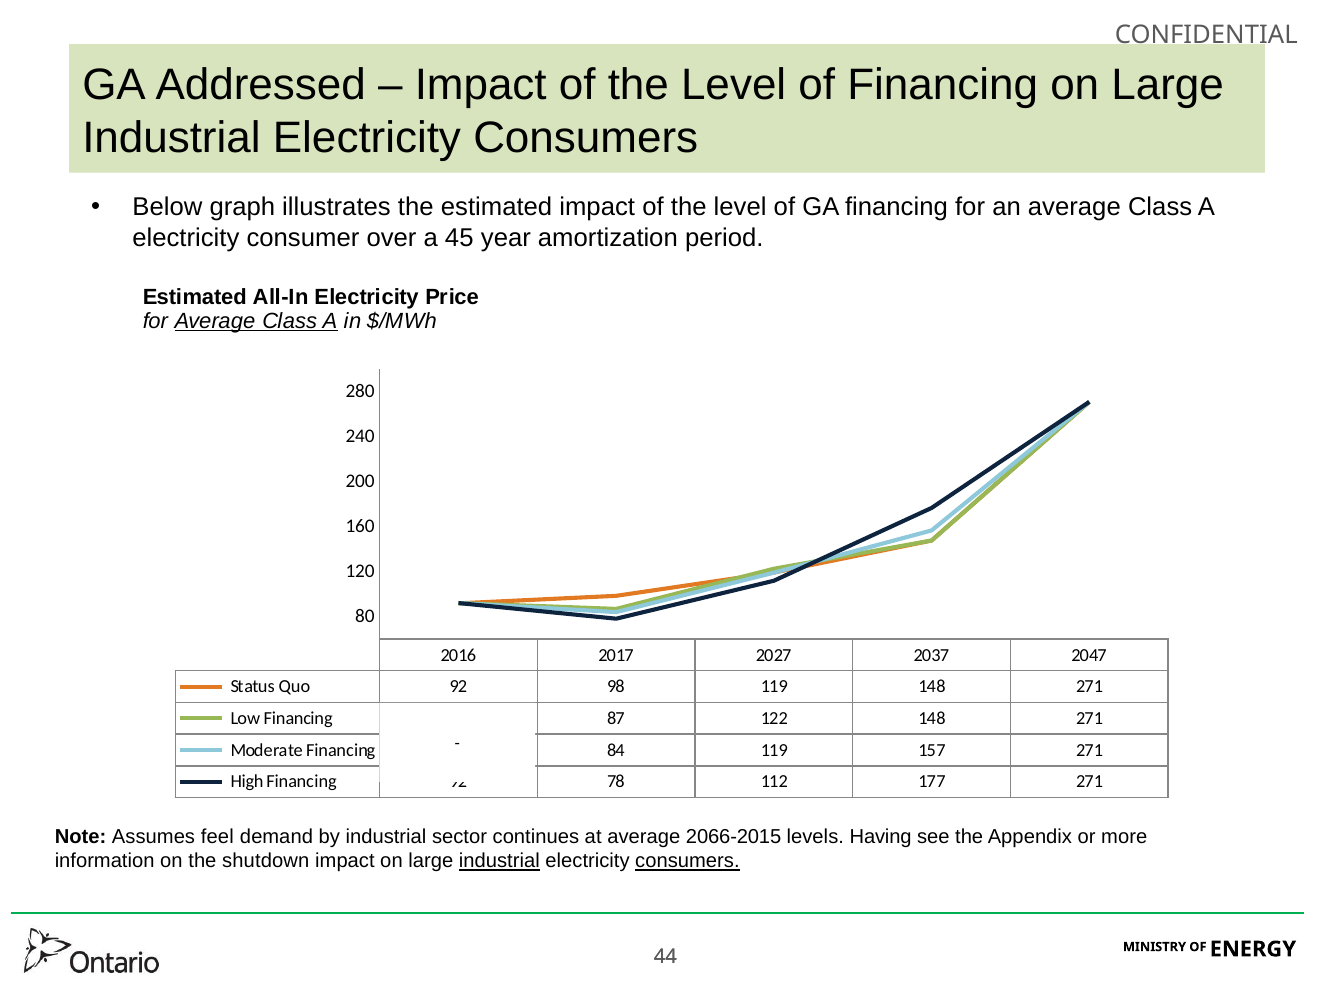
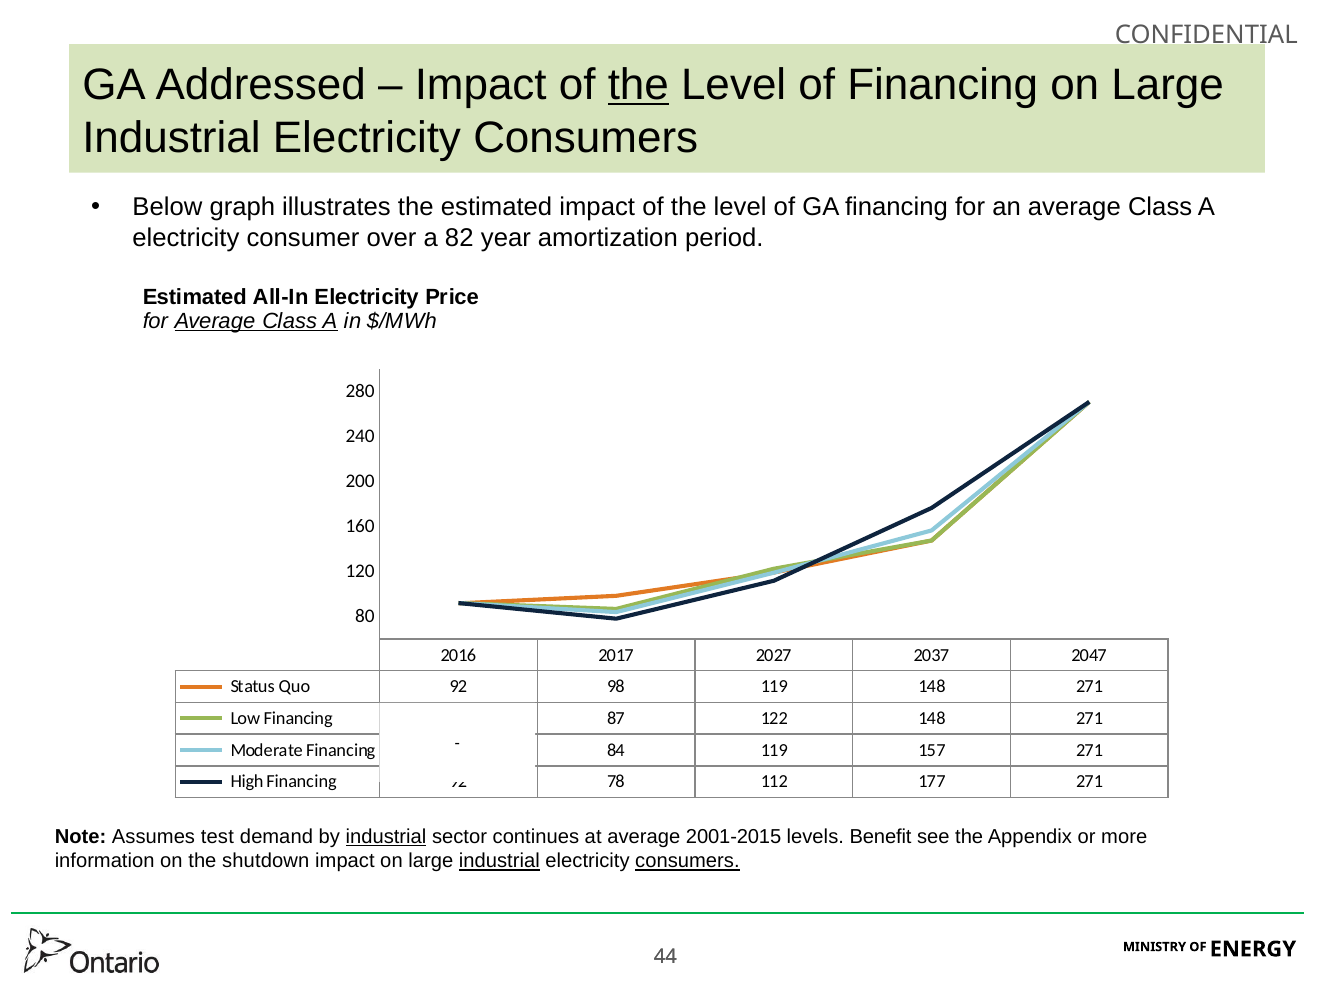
the underline: none -> present (638, 85)
45: 45 -> 82 (459, 238)
feel: feel -> test (217, 837)
industrial underline: none -> present (386, 837)
2066-2015: 2066-2015 -> 2001-2015 (734, 837)
Having: Having -> Benefit (881, 837)
